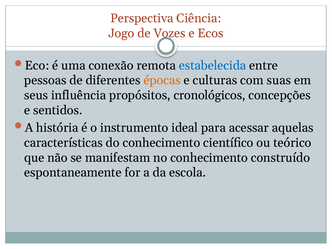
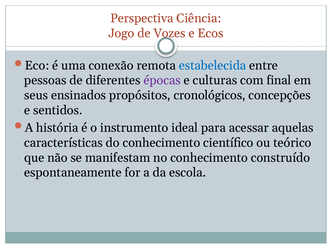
épocas colour: orange -> purple (162, 80)
suas: suas -> final (279, 80)
influência: influência -> ensinados (79, 95)
